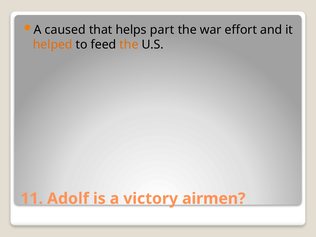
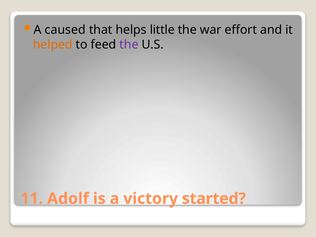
part: part -> little (162, 30)
the colour: orange -> purple (129, 44)
airmen: airmen -> started (214, 199)
